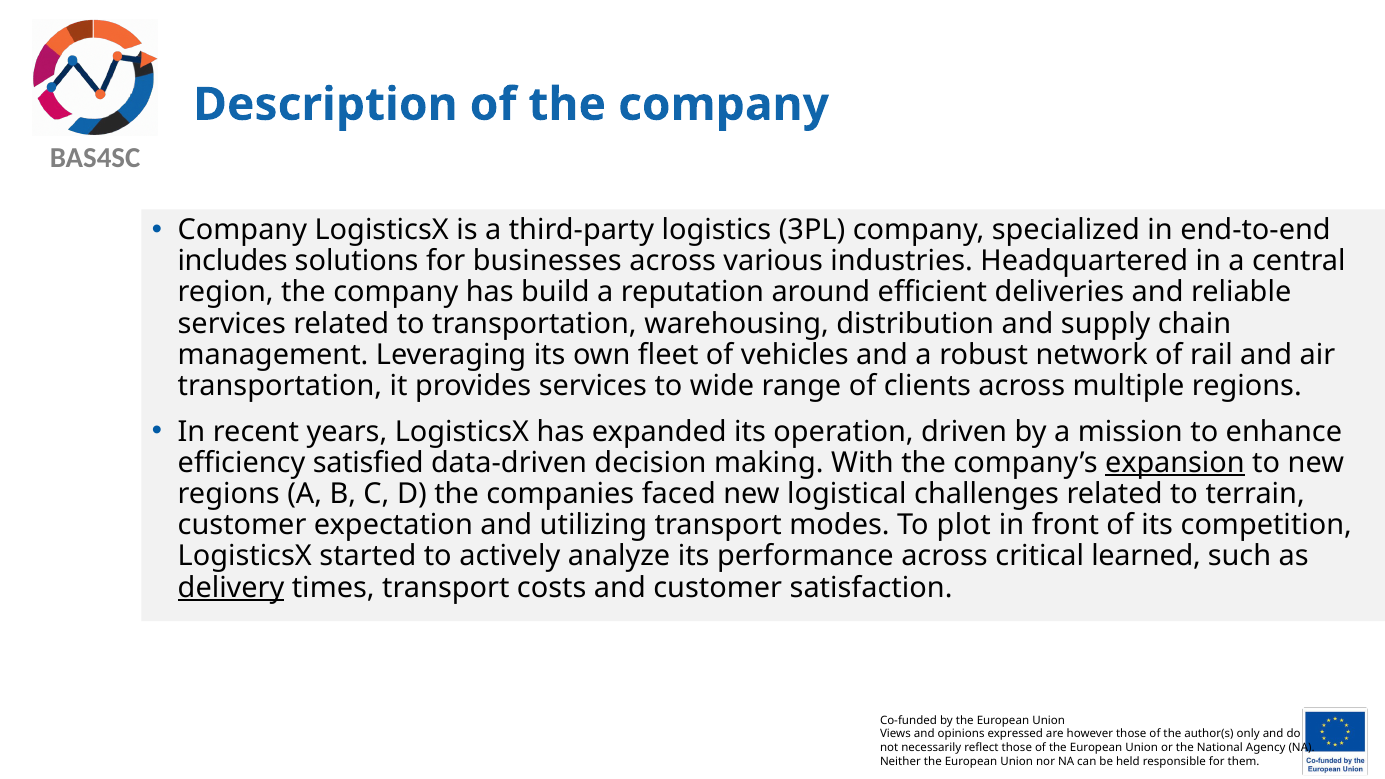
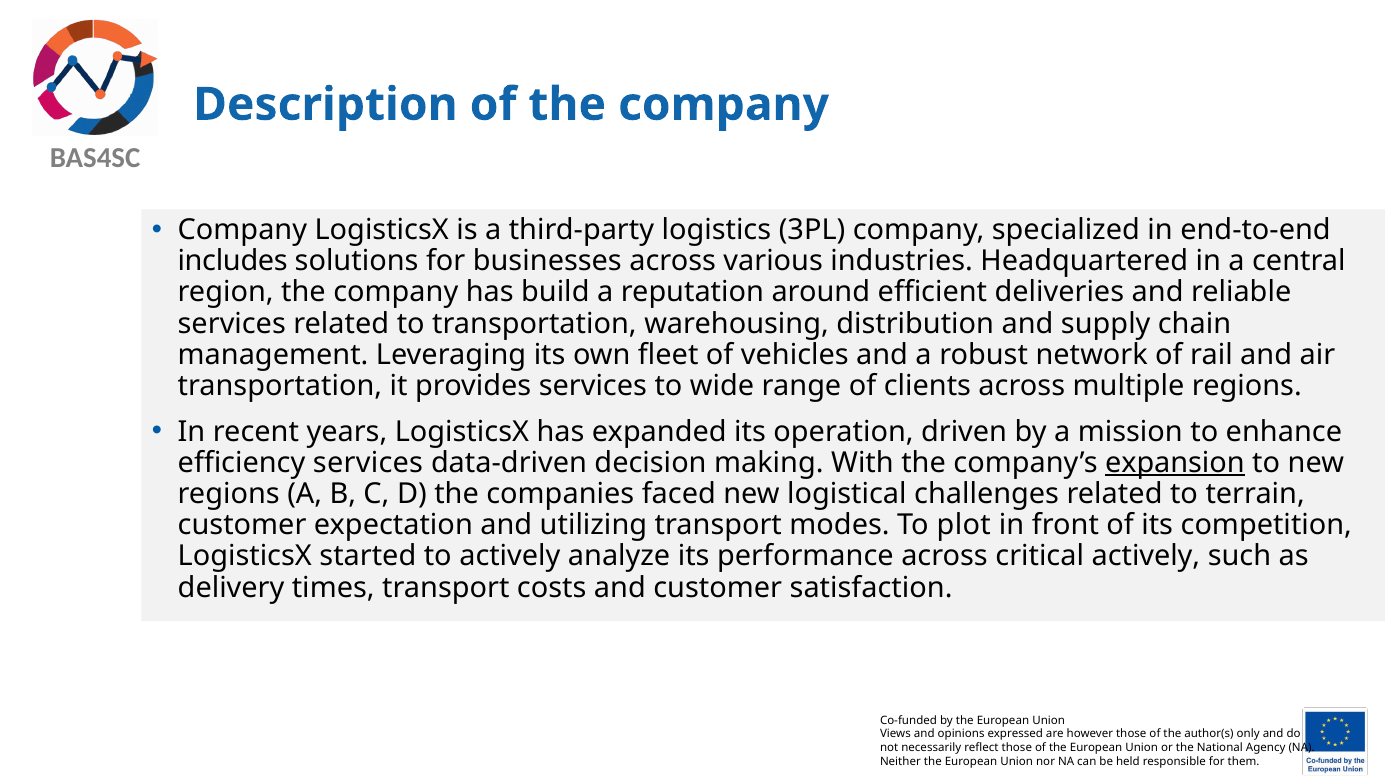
efficiency satisfied: satisfied -> services (368, 463)
critical learned: learned -> actively (1146, 556)
delivery underline: present -> none (231, 588)
